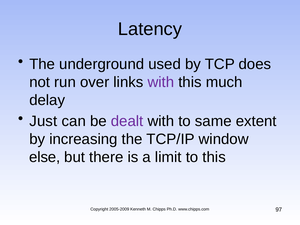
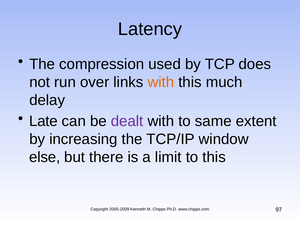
underground: underground -> compression (102, 64)
with colour: purple -> orange (161, 82)
Just: Just -> Late (43, 121)
